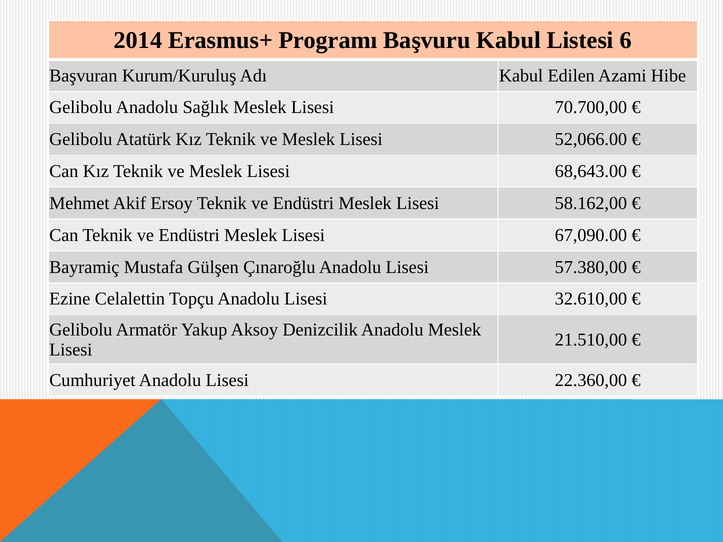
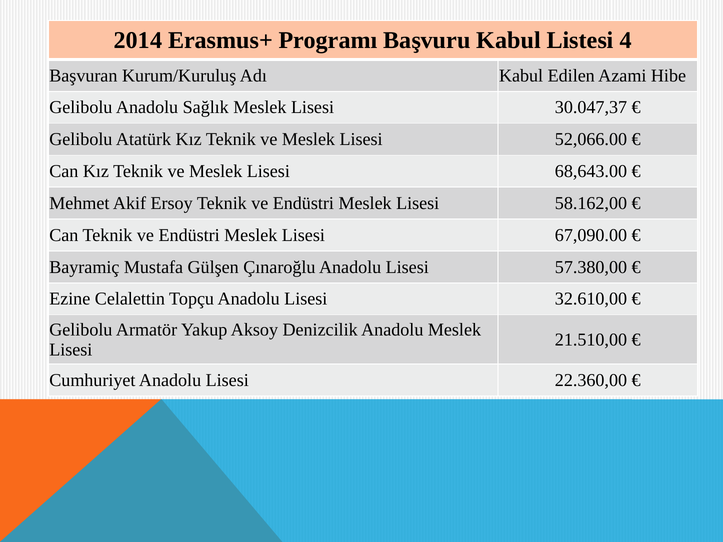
6: 6 -> 4 (626, 40)
70.700,00: 70.700,00 -> 30.047,37 (591, 108)
